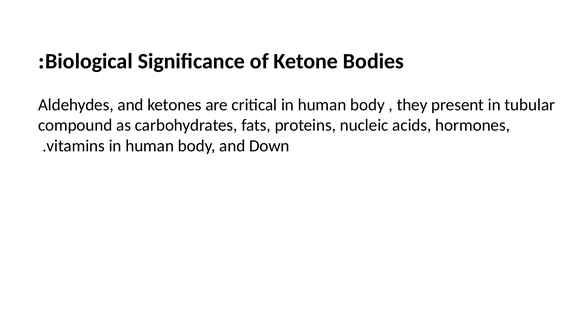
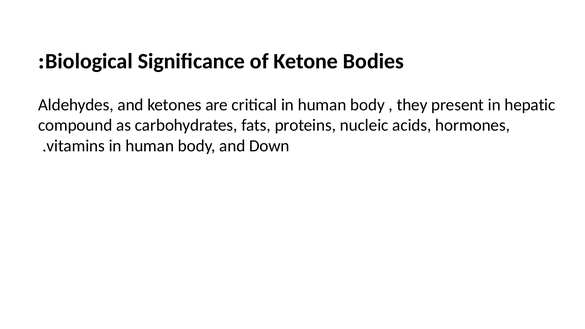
tubular: tubular -> hepatic (530, 105)
